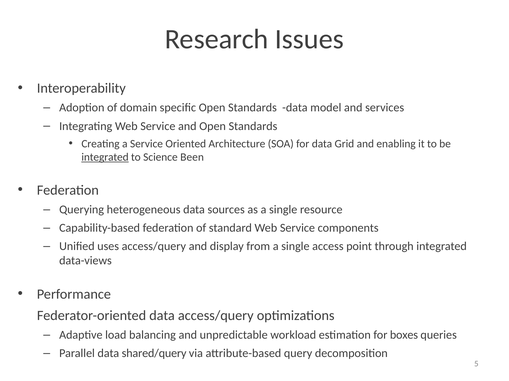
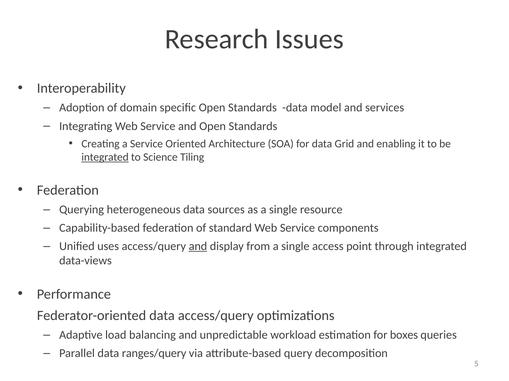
Been: Been -> Tiling (192, 157)
and underline: none -> present (198, 247)
shared/query: shared/query -> ranges/query (154, 354)
